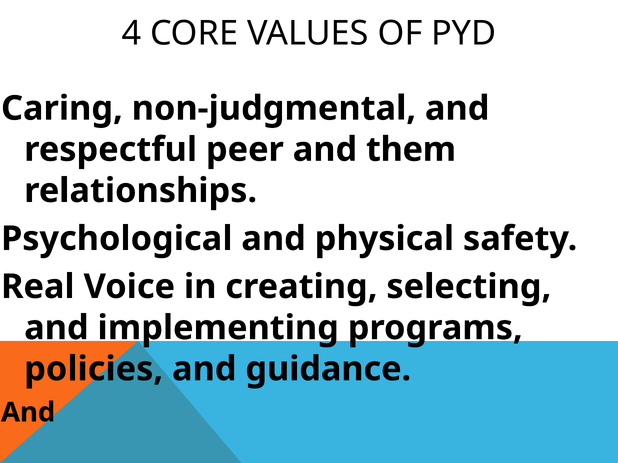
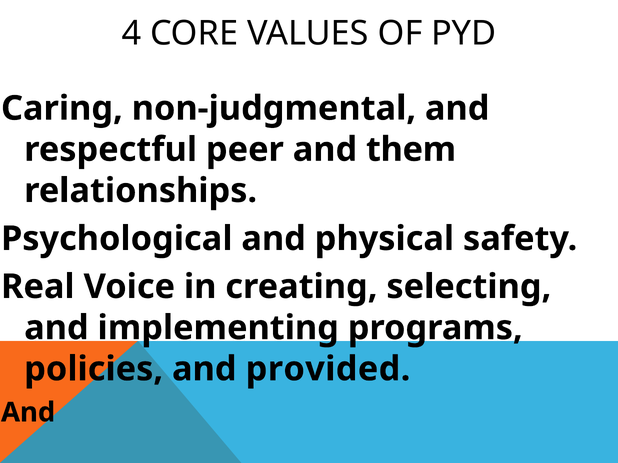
guidance: guidance -> provided (328, 369)
